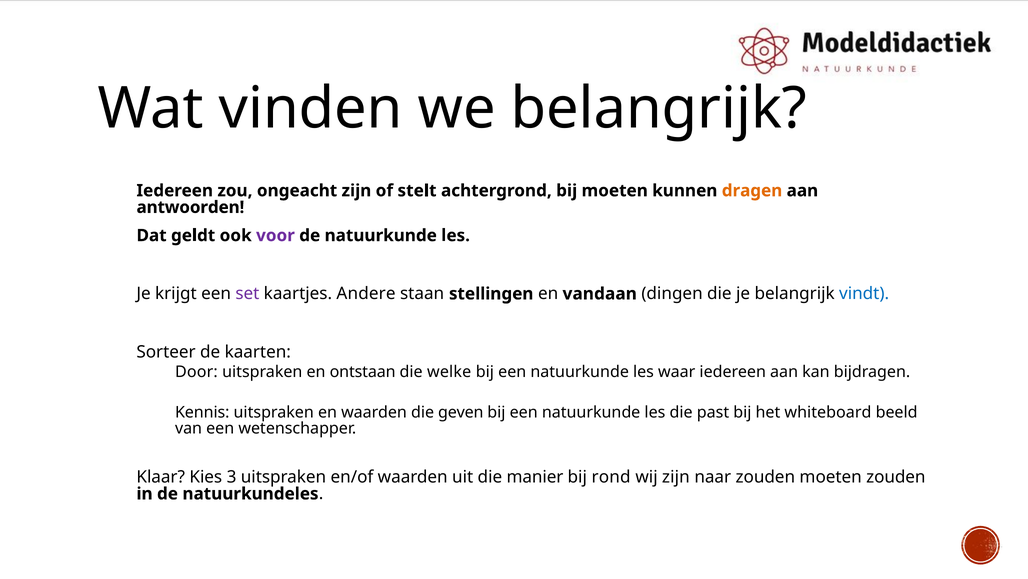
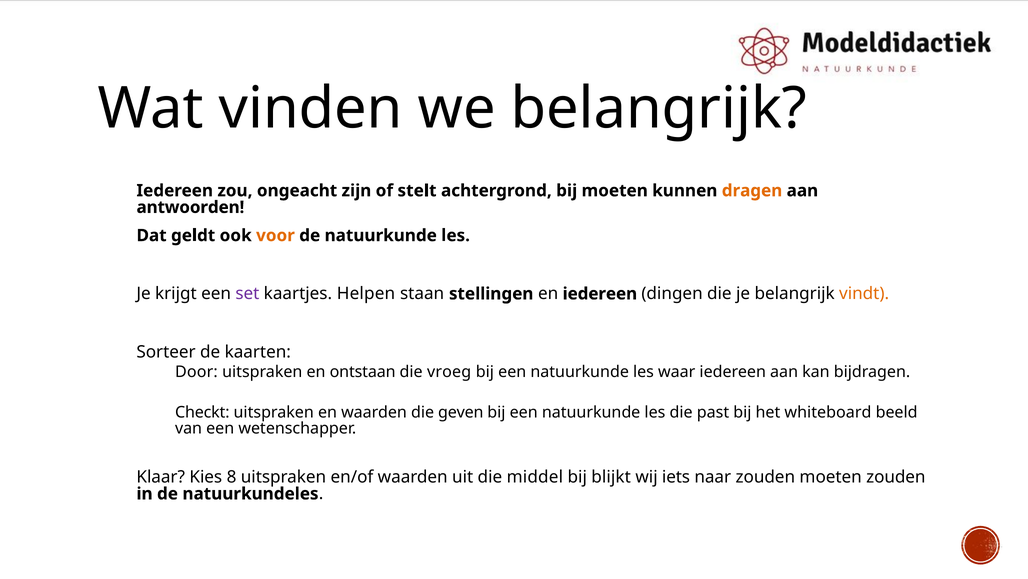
voor colour: purple -> orange (275, 235)
Andere: Andere -> Helpen (366, 293)
en vandaan: vandaan -> iedereen (600, 293)
vindt colour: blue -> orange (864, 293)
welke: welke -> vroeg (449, 372)
Kennis: Kennis -> Checkt (202, 412)
3: 3 -> 8 (232, 477)
manier: manier -> middel (535, 477)
rond: rond -> blijkt (611, 477)
wij zijn: zijn -> iets (676, 477)
